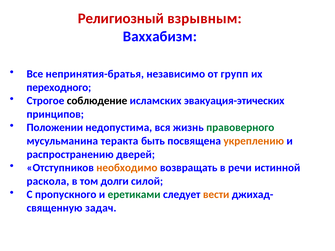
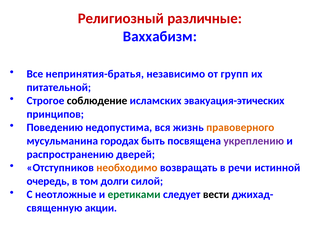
взрывным: взрывным -> различные (205, 19)
переходного: переходного -> питательной (59, 87)
Положении: Положении -> Поведению (55, 128)
правоверного colour: green -> orange (240, 128)
теракта: теракта -> городах (120, 141)
укреплению colour: orange -> purple (254, 141)
раскола: раскола -> очередь (48, 181)
пропускного: пропускного -> неотложные (66, 195)
вести colour: orange -> black (216, 195)
задач: задач -> акции (101, 208)
